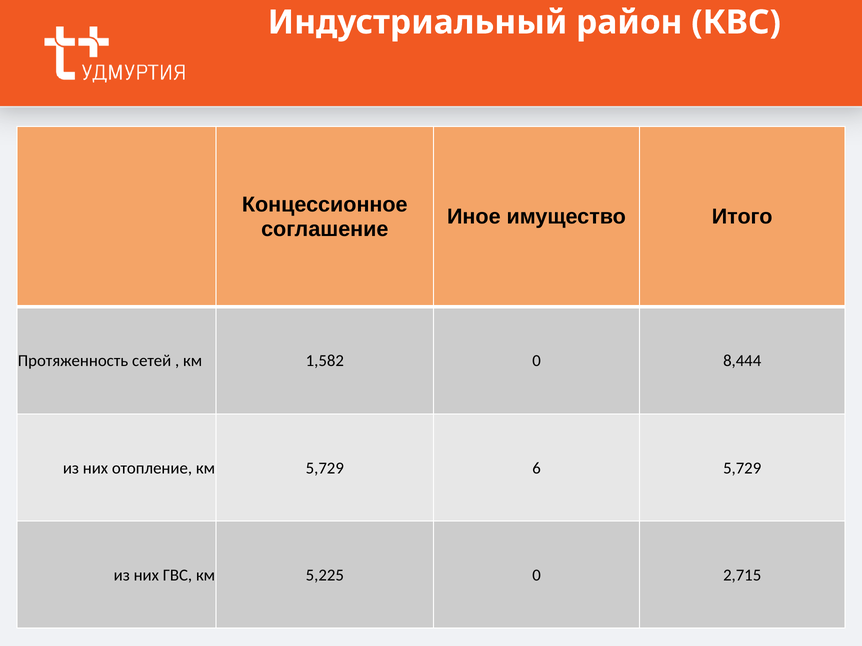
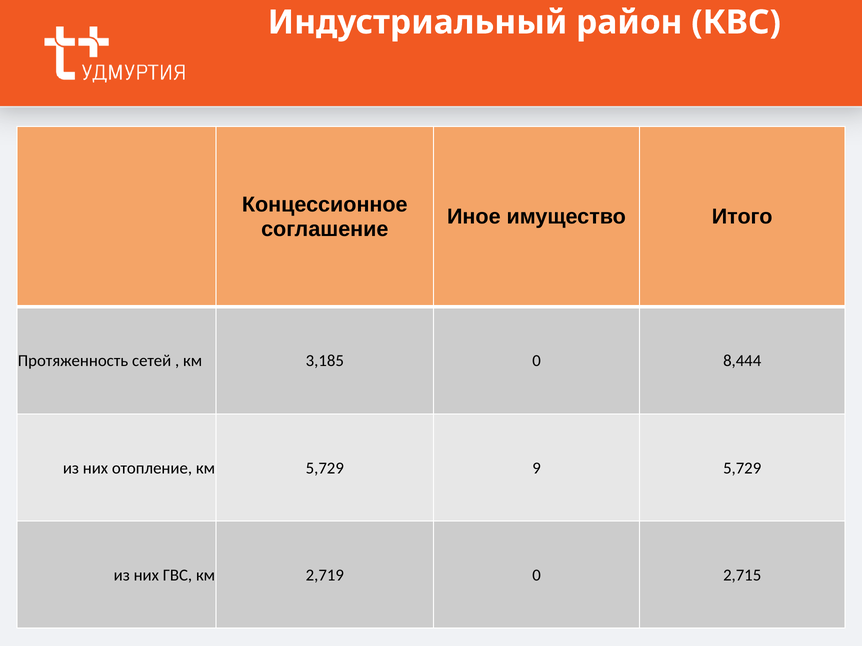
1,582: 1,582 -> 3,185 (325, 361)
6: 6 -> 9 (537, 468)
5,225: 5,225 -> 2,719 (325, 576)
